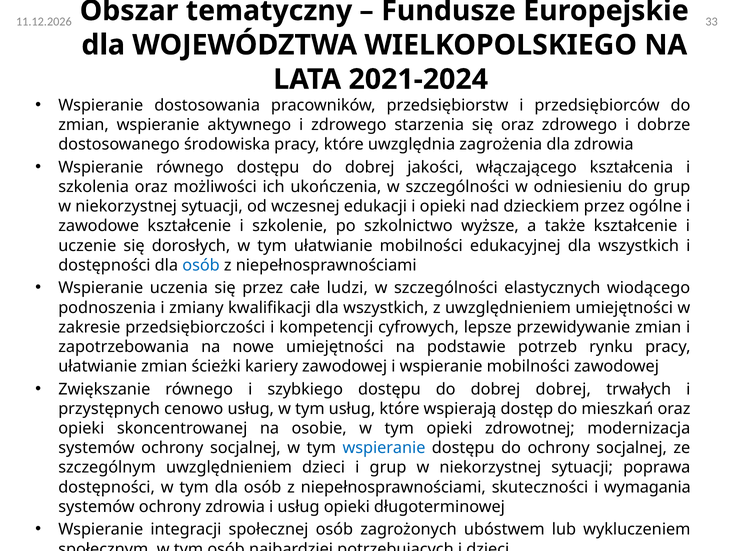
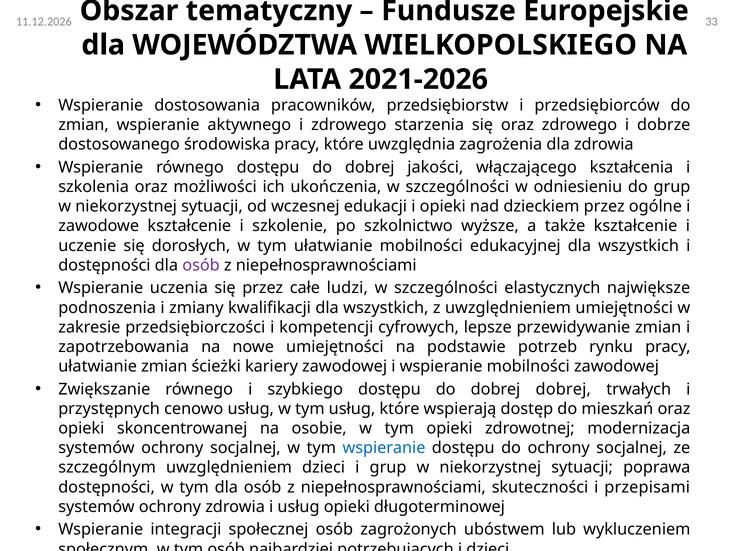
2021-2024: 2021-2024 -> 2021-2026 (418, 79)
osób colour: blue -> purple (201, 265)
wiodącego: wiodącego -> największe (649, 288)
wymagania: wymagania -> przepisami (647, 487)
